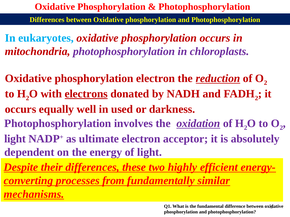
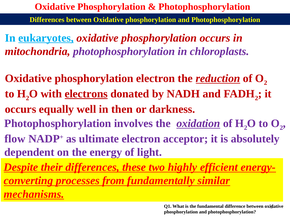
eukaryotes underline: none -> present (46, 38)
used: used -> then (122, 109)
light: light -> flow (15, 139)
